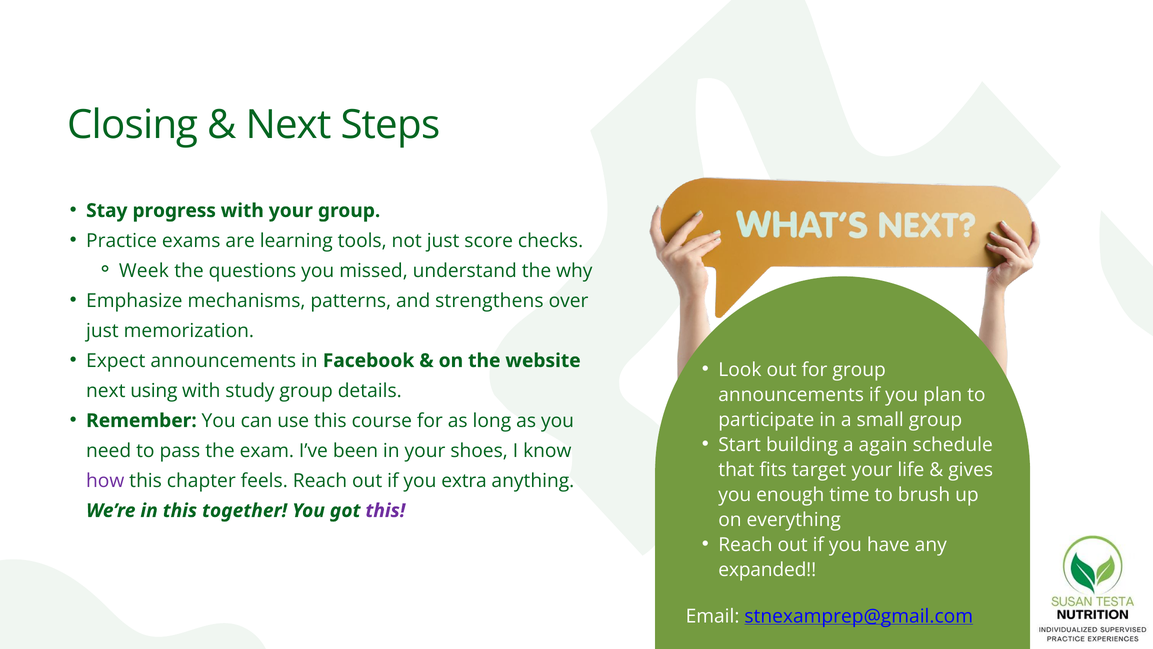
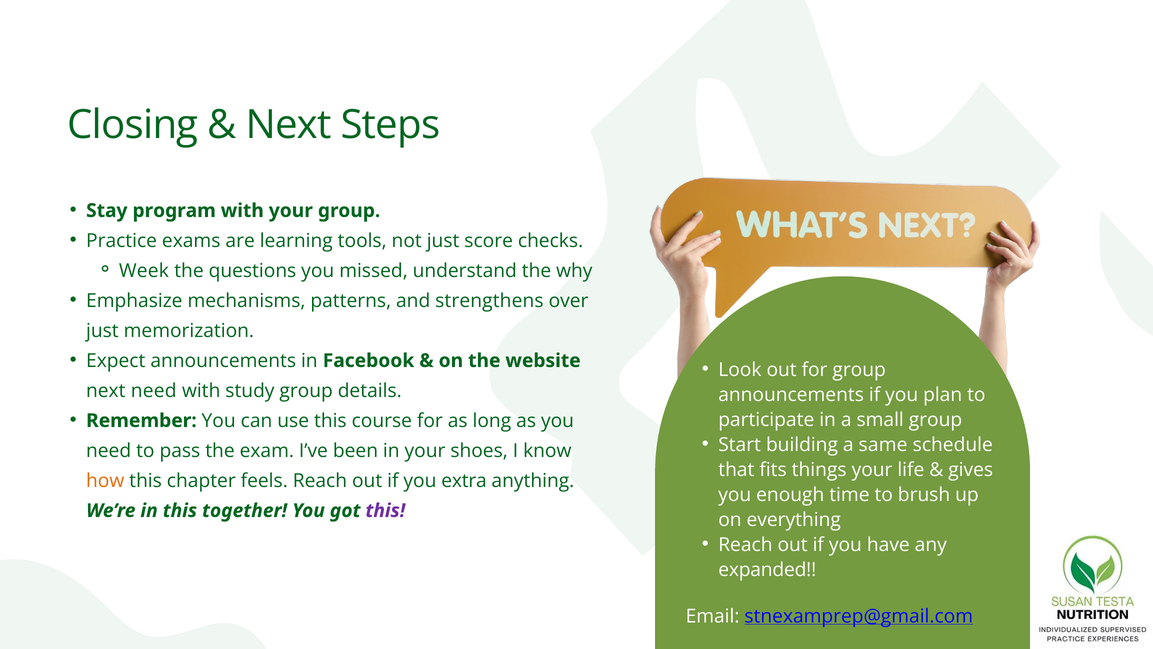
progress: progress -> program (174, 211)
next using: using -> need (154, 390)
again: again -> same (883, 444)
target: target -> things (819, 469)
how colour: purple -> orange (105, 480)
